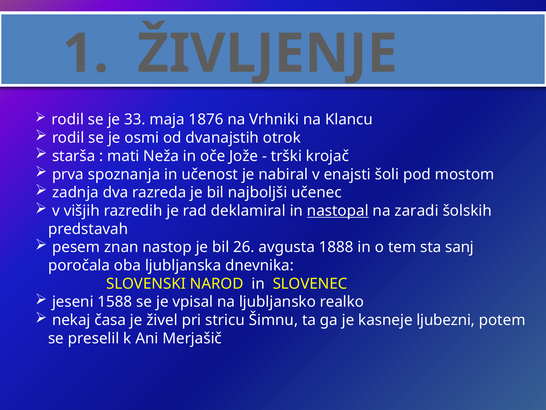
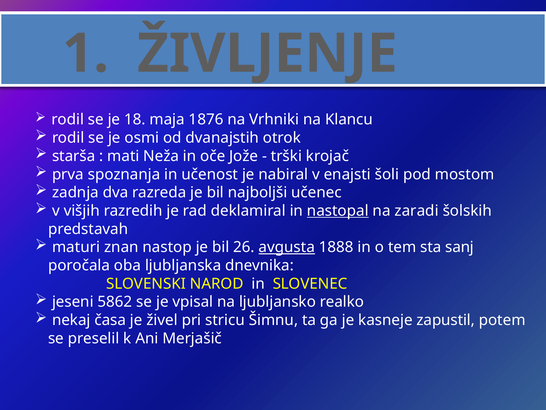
33: 33 -> 18 (135, 119)
pesem: pesem -> maturi (76, 247)
avgusta underline: none -> present (287, 247)
1588: 1588 -> 5862 (115, 302)
ljubezni: ljubezni -> zapustil (446, 320)
